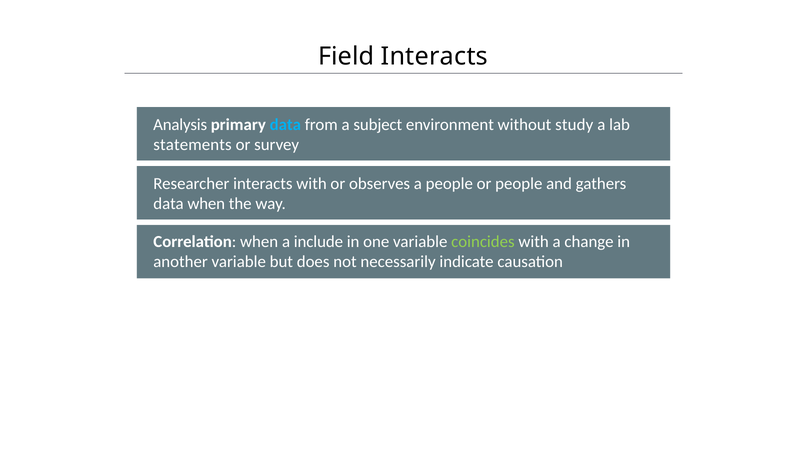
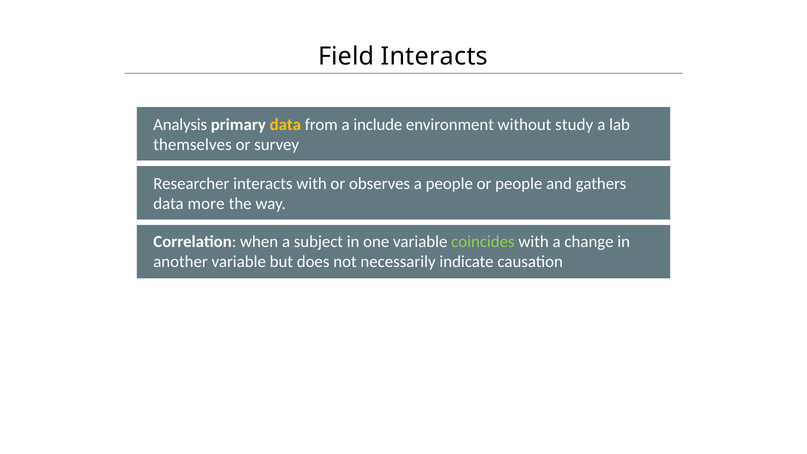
data colour: light blue -> yellow (285, 125)
subject: subject -> include (378, 125)
statements: statements -> themselves (193, 145)
data when: when -> more (206, 204)
include: include -> subject (318, 242)
